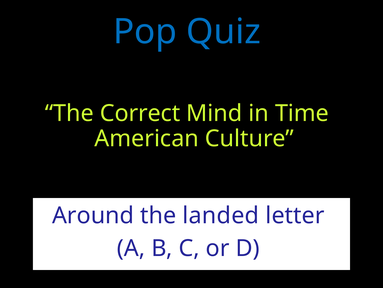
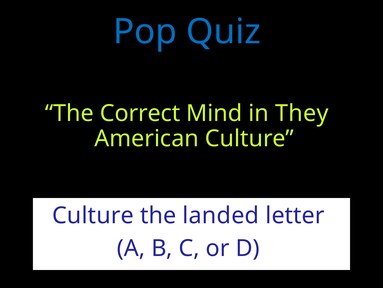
Time: Time -> They (302, 113)
Around: Around -> Culture (93, 215)
